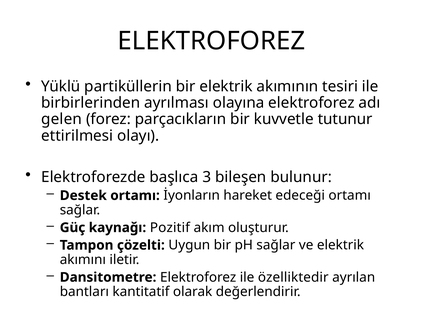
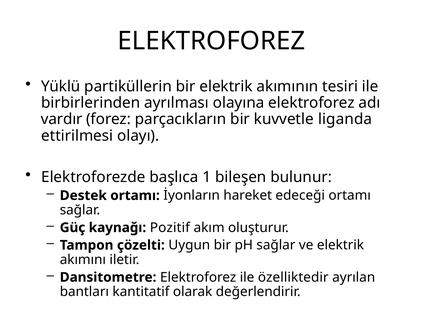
gelen: gelen -> vardır (62, 119)
tutunur: tutunur -> liganda (345, 119)
3: 3 -> 1 (207, 177)
